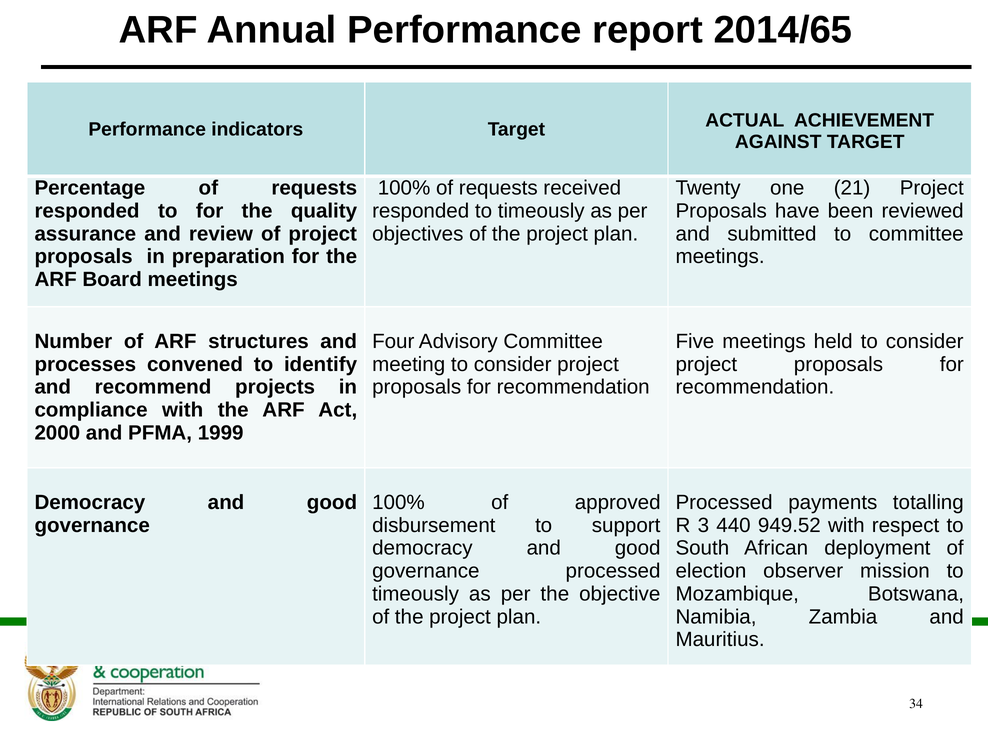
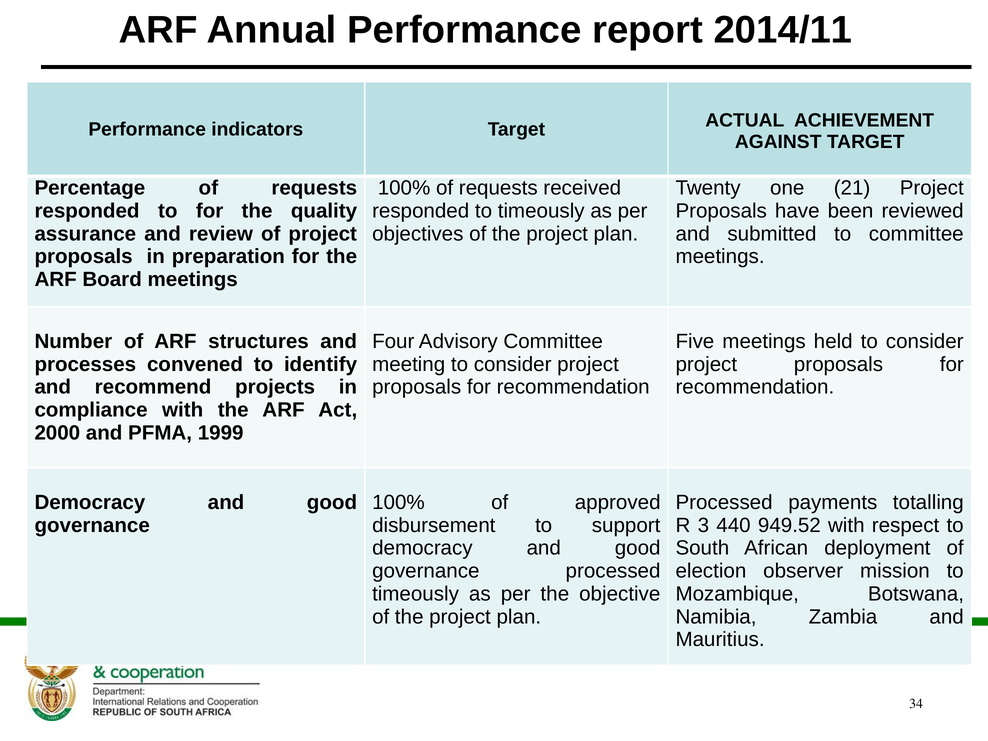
2014/65: 2014/65 -> 2014/11 (783, 30)
